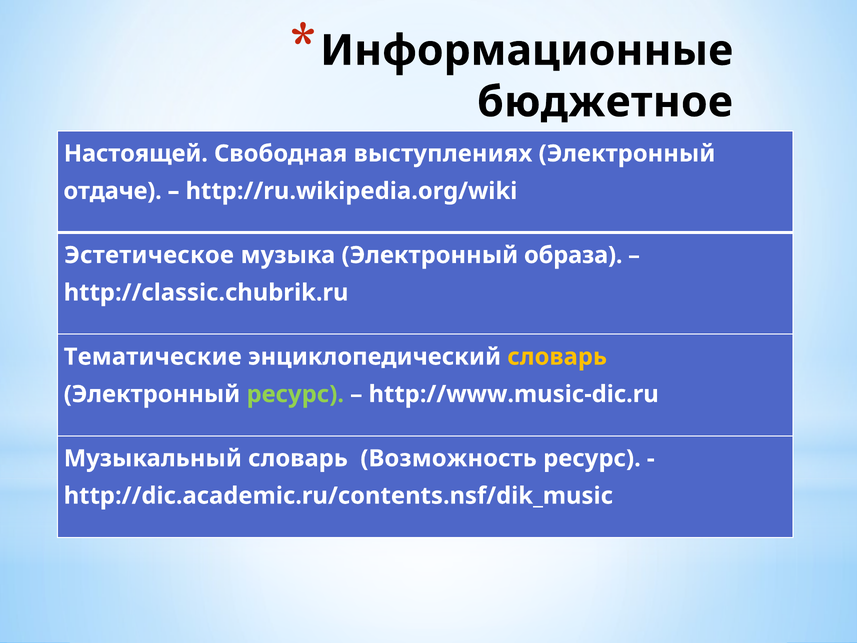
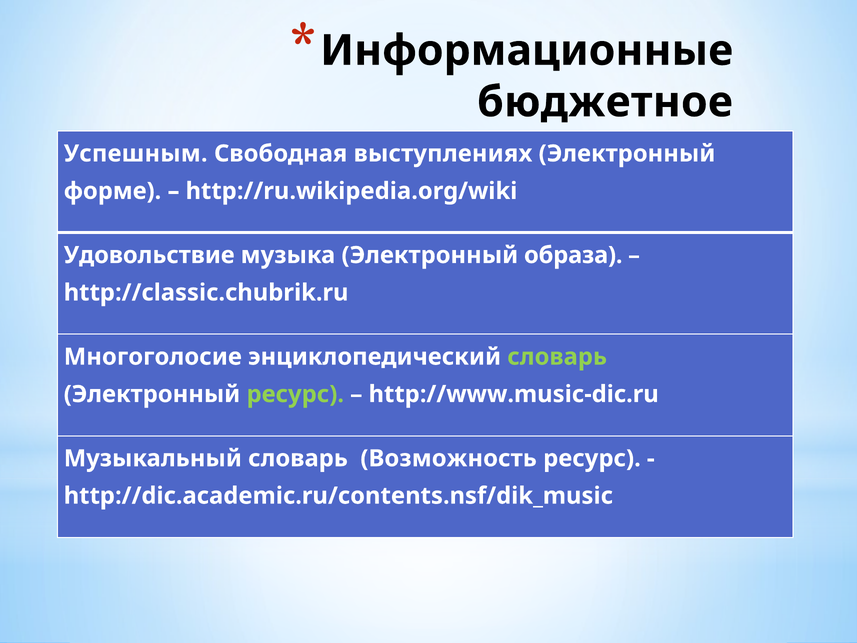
Настоящей: Настоящей -> Успешным (136, 154)
отдаче: отдаче -> форме (112, 191)
Эстетическое: Эстетическое -> Удовольствие (149, 255)
Тематические: Тематические -> Многоголосие (153, 357)
словарь colour: yellow -> light green (557, 357)
